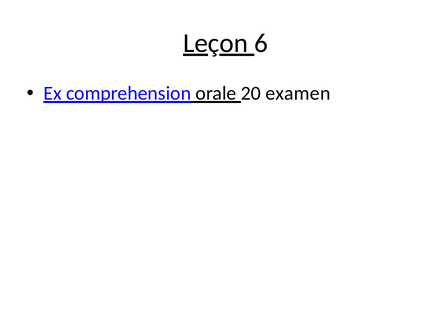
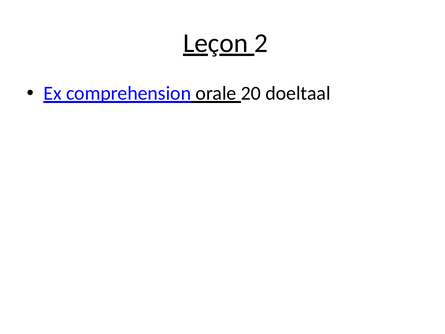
6: 6 -> 2 (261, 43)
examen: examen -> doeltaal (298, 93)
